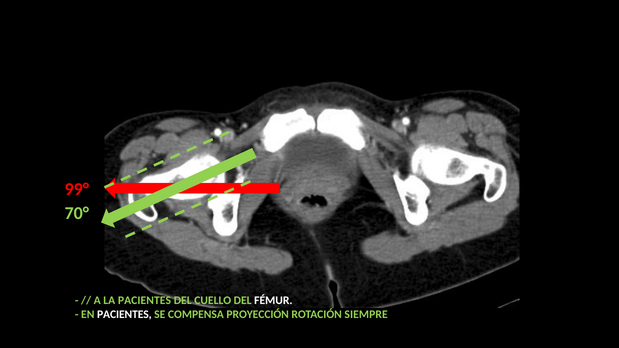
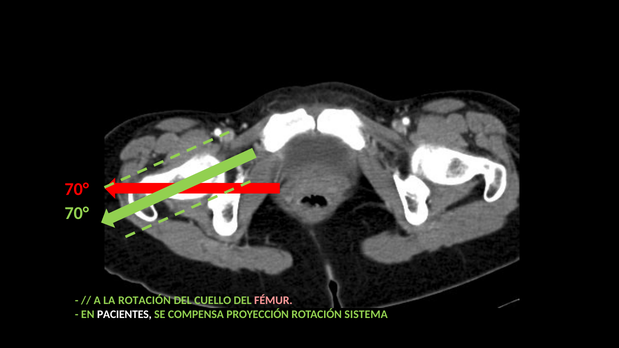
99°: 99° -> 70° (77, 189)
LA PACIENTES: PACIENTES -> ROTACIÓN (144, 301)
FÉMUR colour: white -> pink (273, 301)
SIEMPRE: SIEMPRE -> SISTEMA (366, 314)
